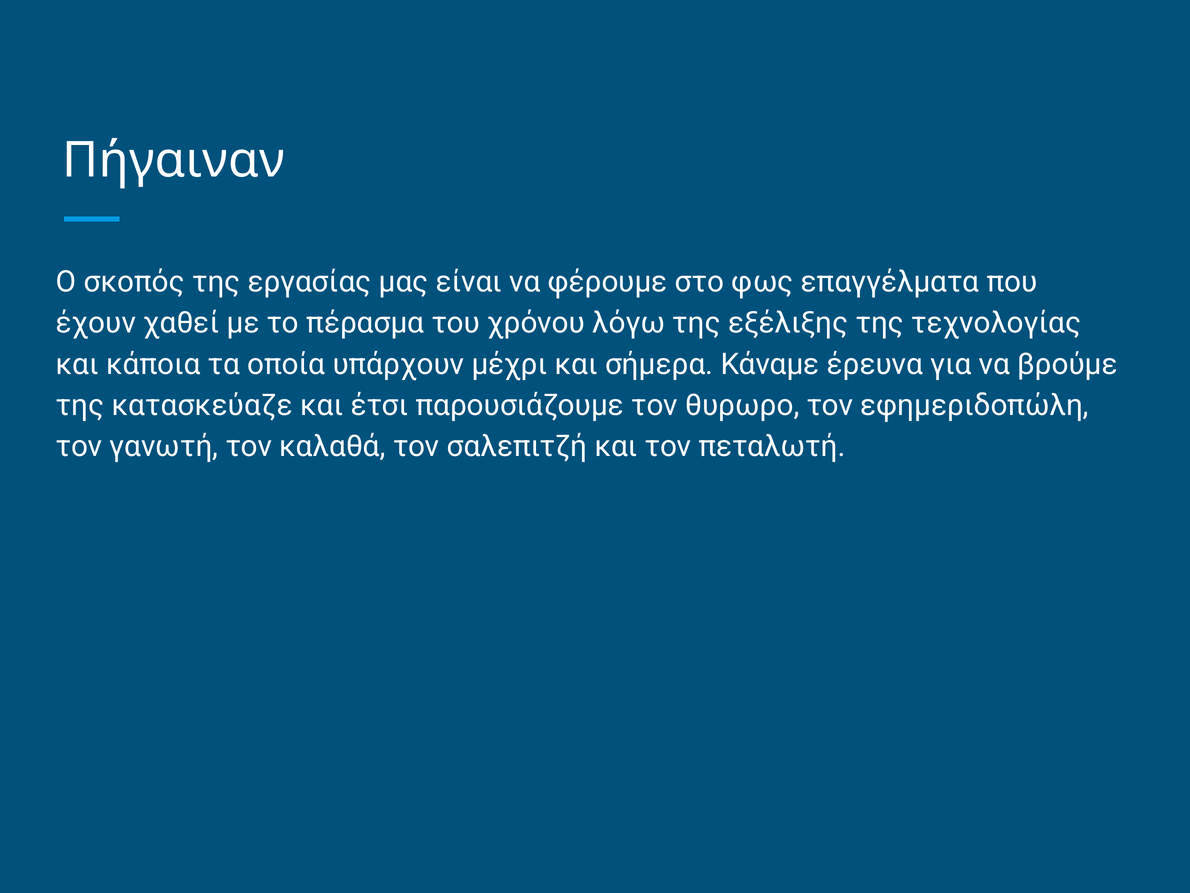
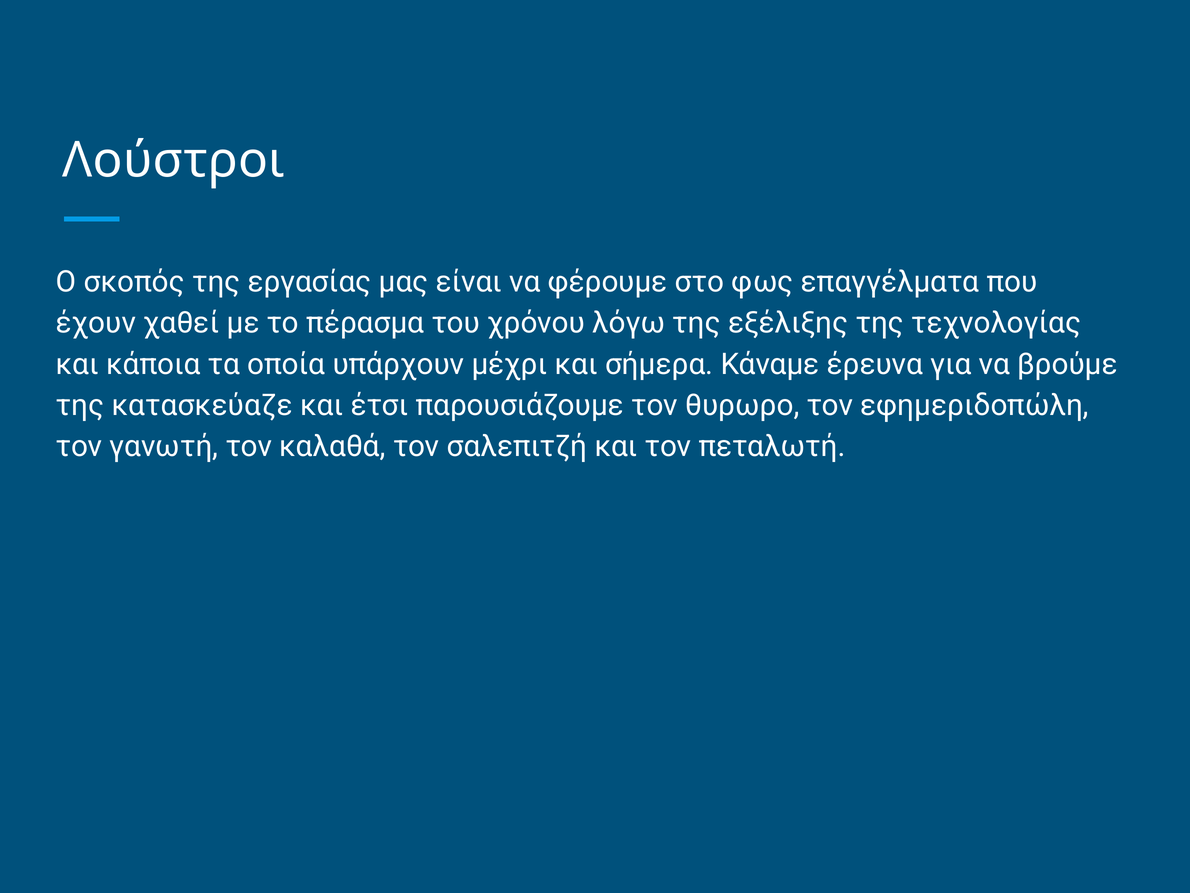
Πήγαιναν: Πήγαιναν -> Λούστροι (174, 160)
